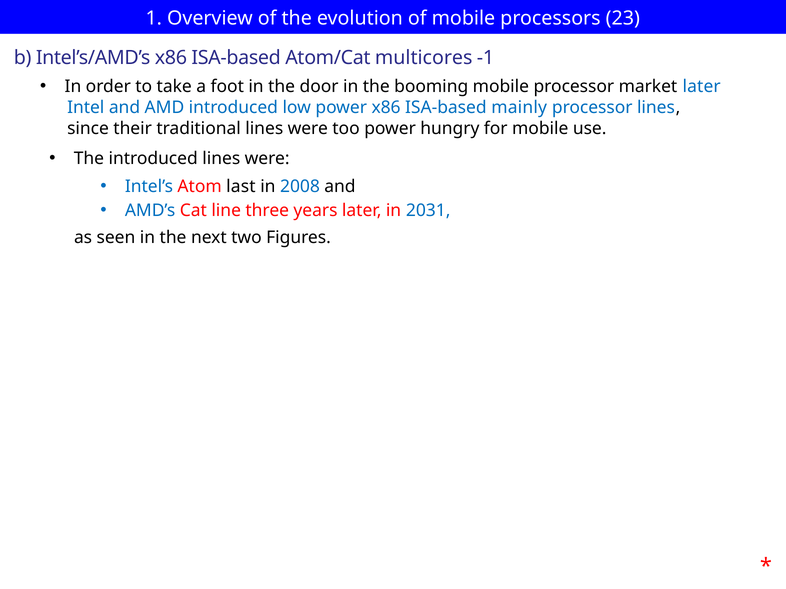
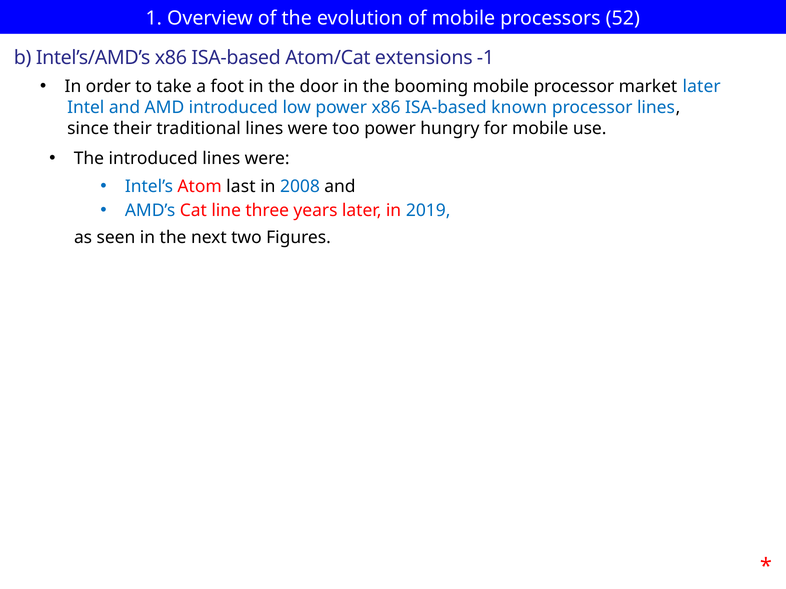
23: 23 -> 52 (623, 18)
multicores: multicores -> extensions (424, 58)
mainly: mainly -> known (519, 108)
2031: 2031 -> 2019 (428, 211)
